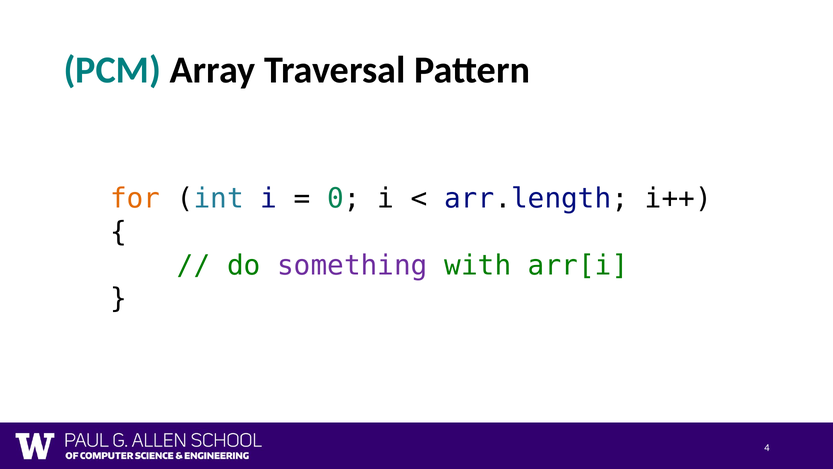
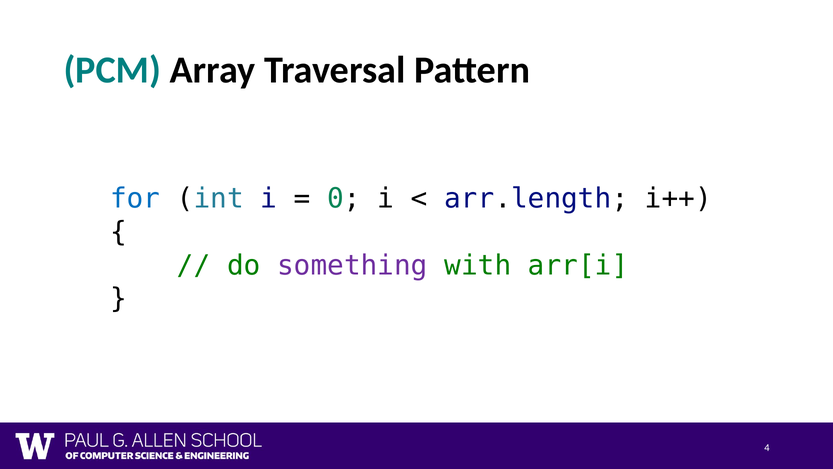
for colour: orange -> blue (135, 198)
